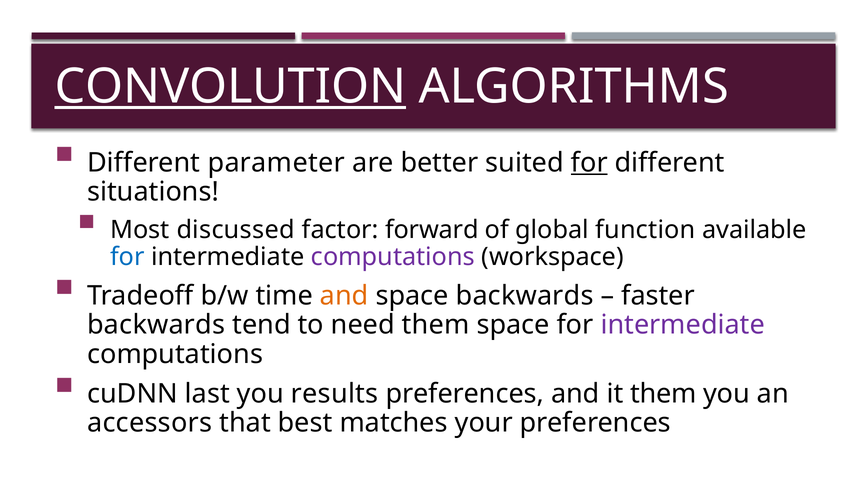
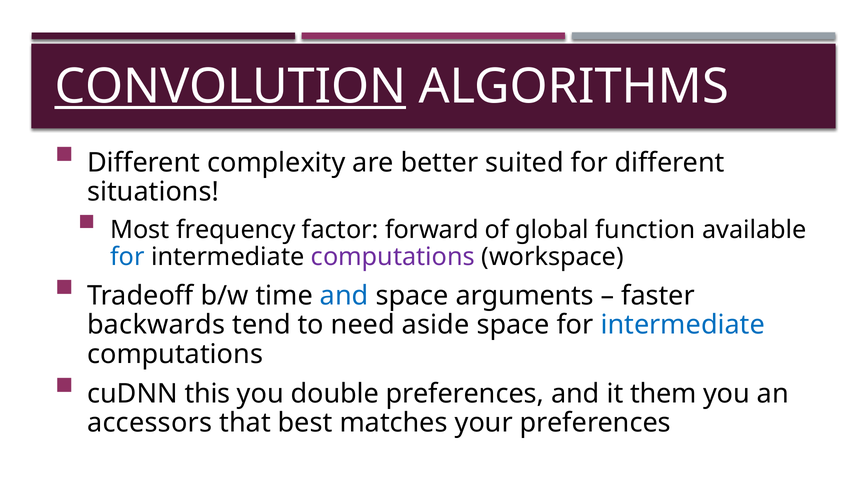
parameter: parameter -> complexity (276, 163)
for underline: present -> none (589, 163)
discussed: discussed -> frequency (236, 230)
and colour: orange -> blue (344, 296)
space backwards: backwards -> arguments (525, 296)
need them: them -> aside (436, 325)
intermediate colour: purple -> blue (683, 325)
last: last -> this (207, 393)
results: results -> double (335, 393)
